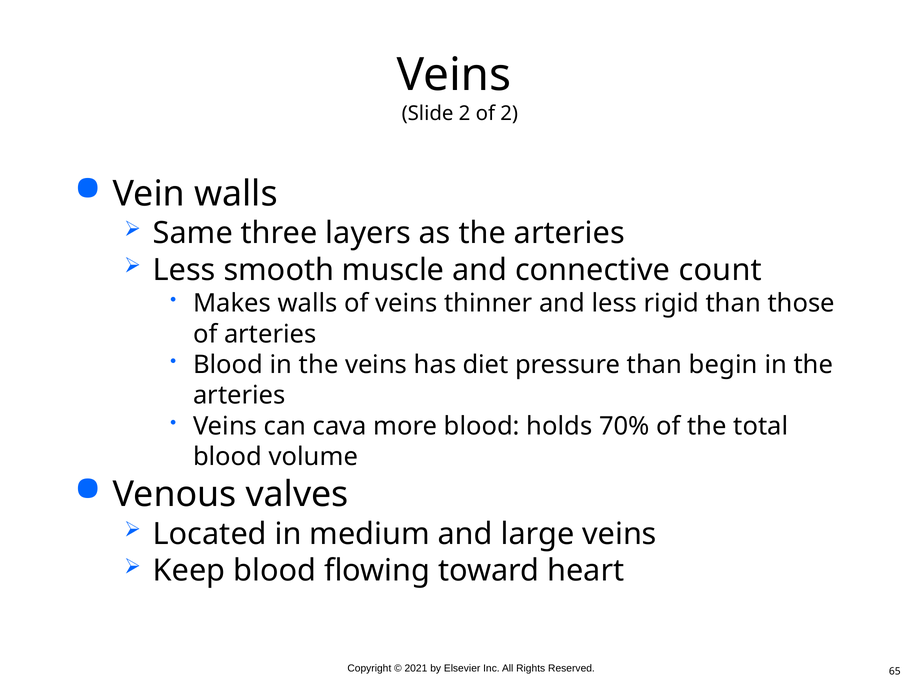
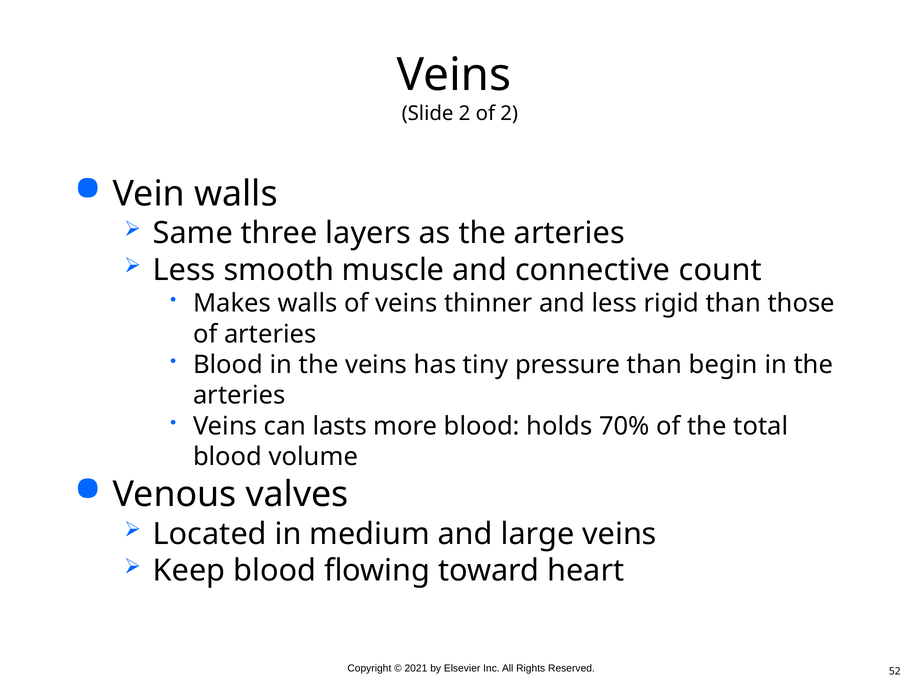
diet: diet -> tiny (486, 365)
cava: cava -> lasts (340, 426)
65: 65 -> 52 (895, 671)
